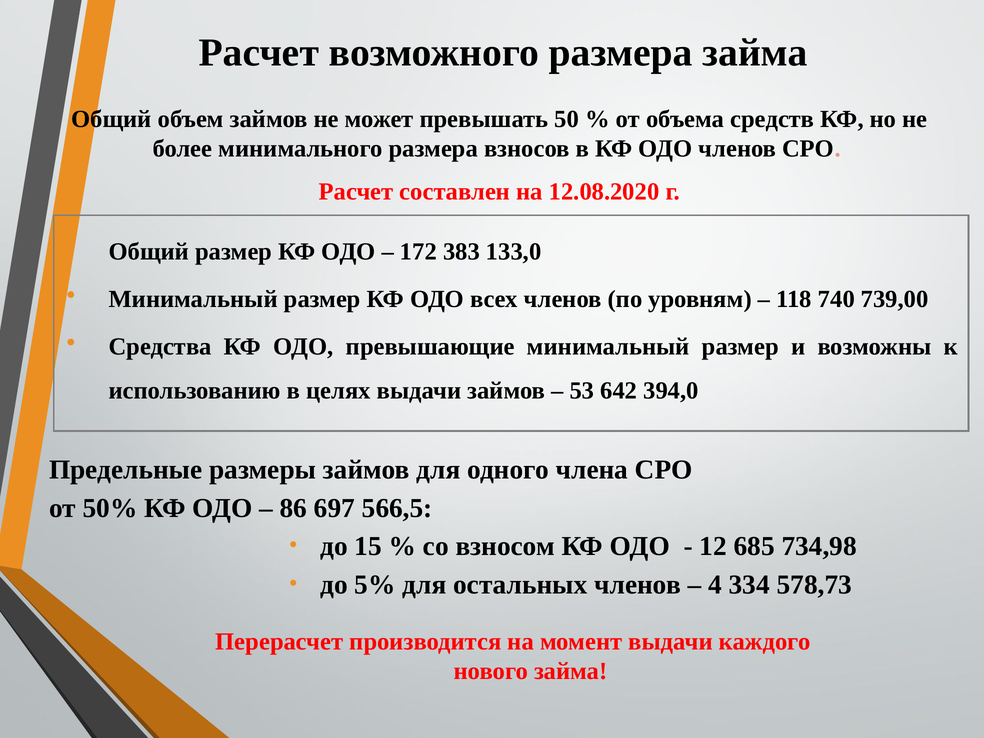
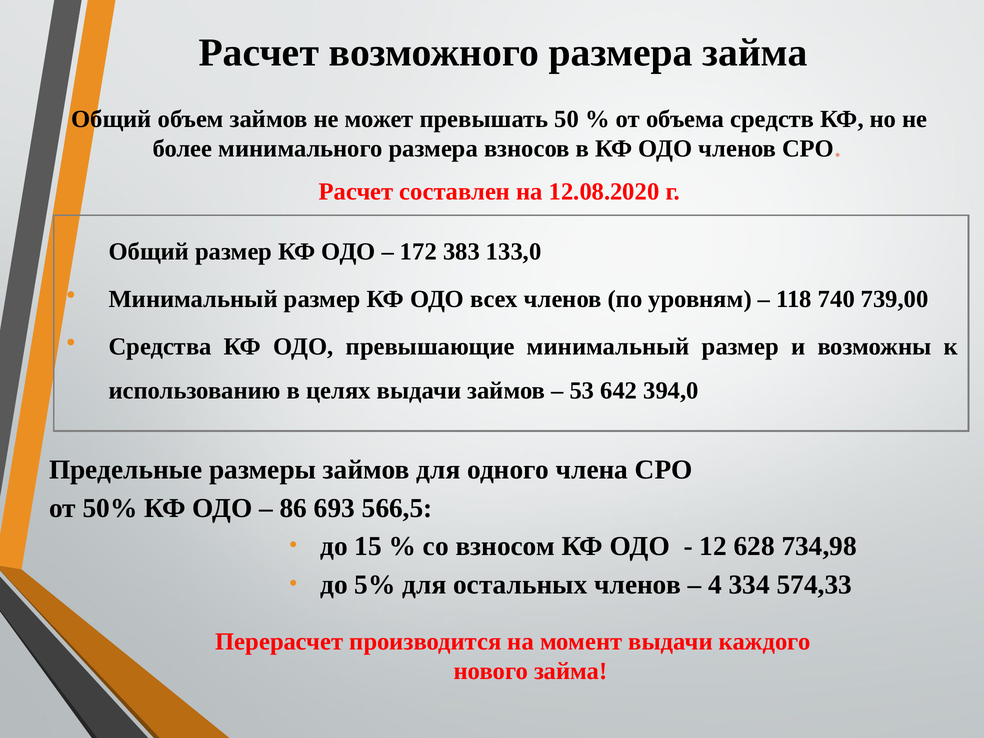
697: 697 -> 693 (334, 508)
685: 685 -> 628 (754, 546)
578,73: 578,73 -> 574,33 (814, 585)
